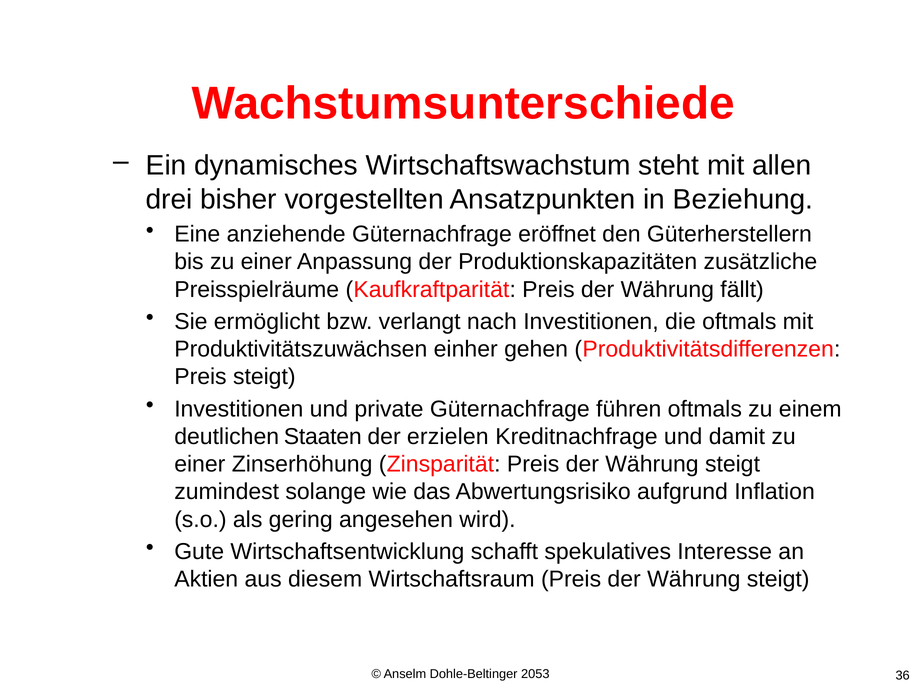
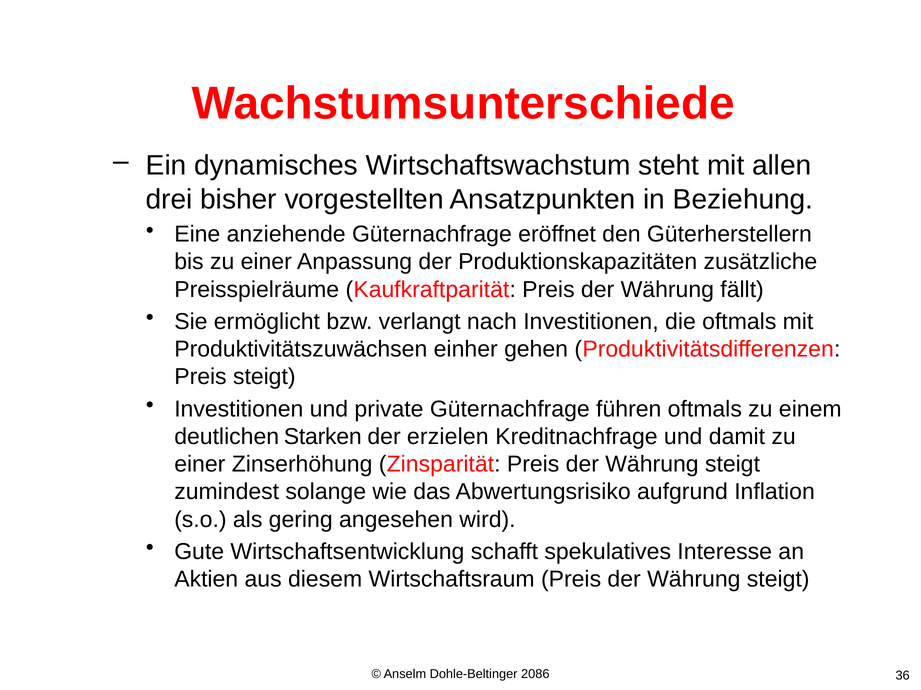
Staaten: Staaten -> Starken (323, 437)
2053: 2053 -> 2086 (535, 675)
